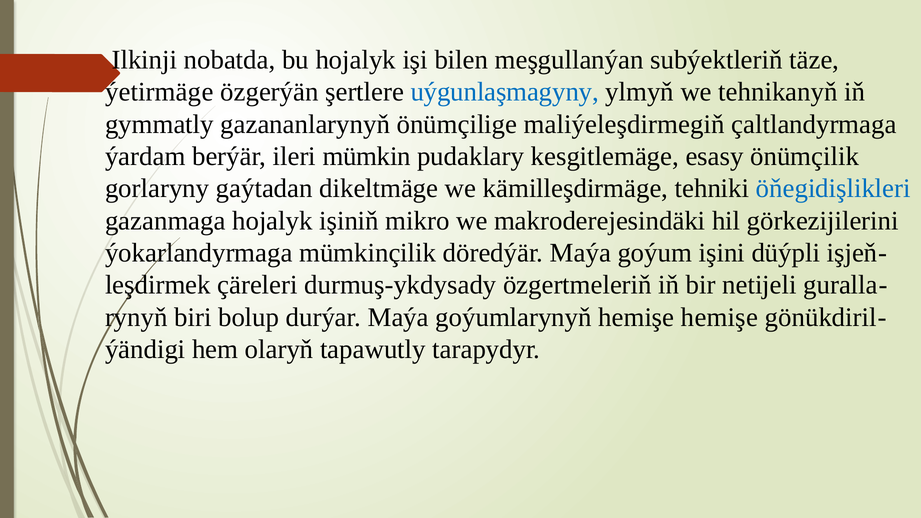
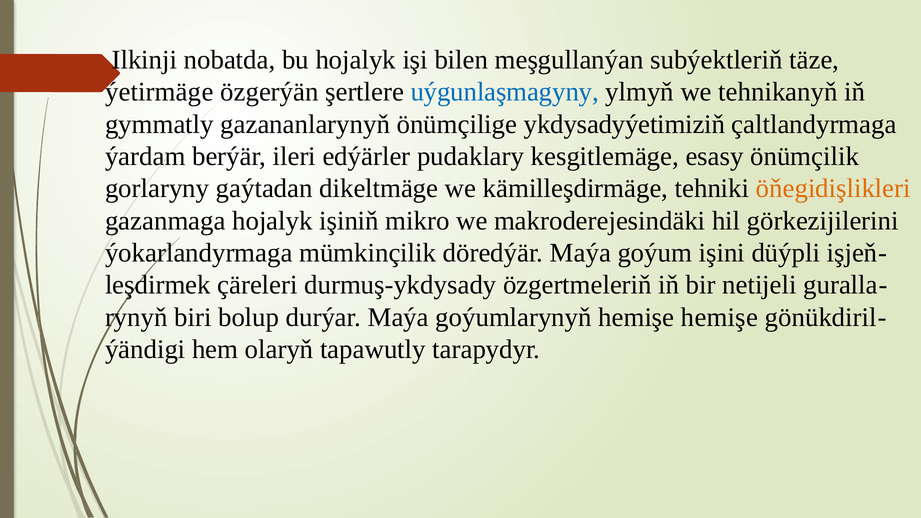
maliýeleşdirmegiň: maliýeleşdirmegiň -> ykdysadyýetimiziň (624, 124)
mümkin: mümkin -> edýärler (367, 156)
öňegidişlikleri colour: blue -> orange (833, 189)
